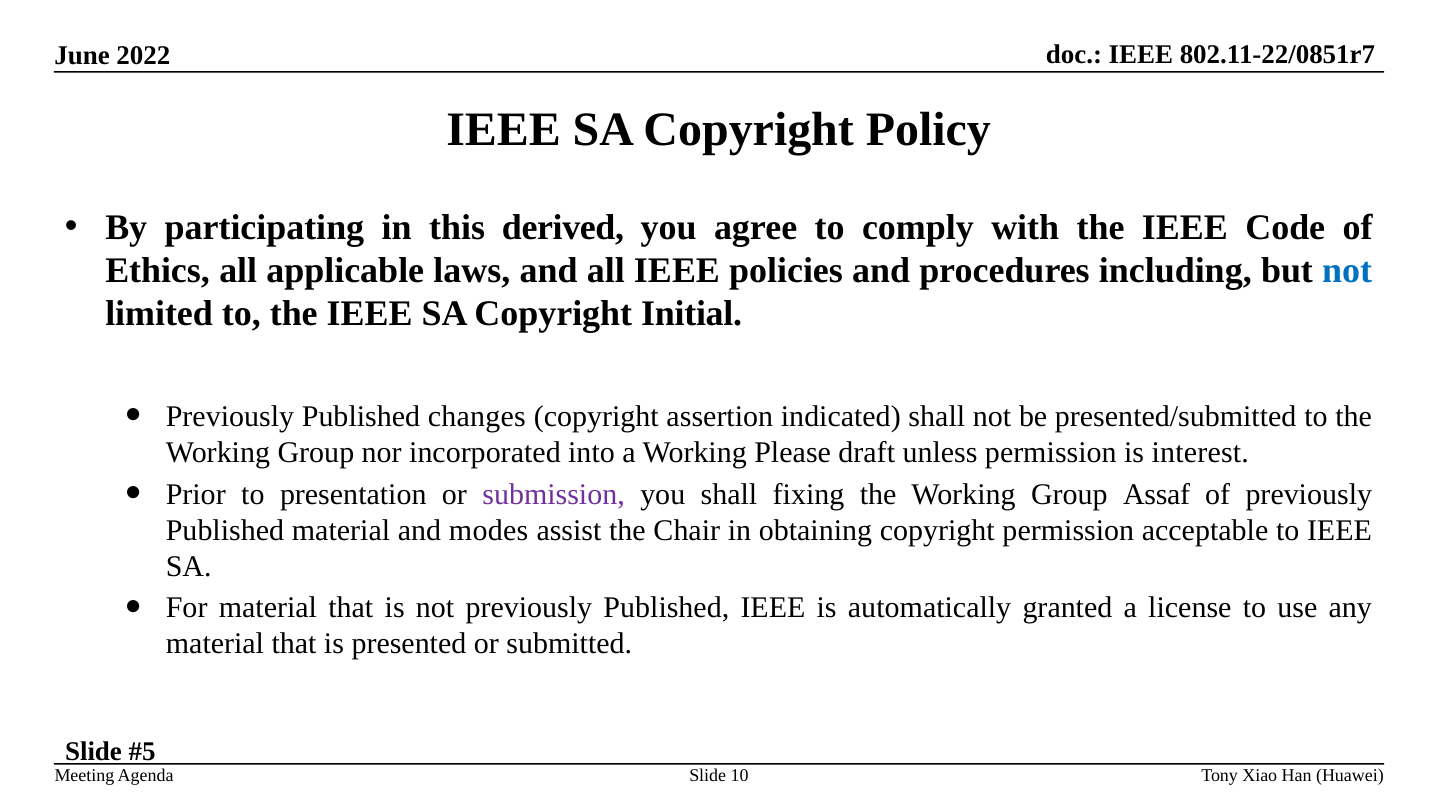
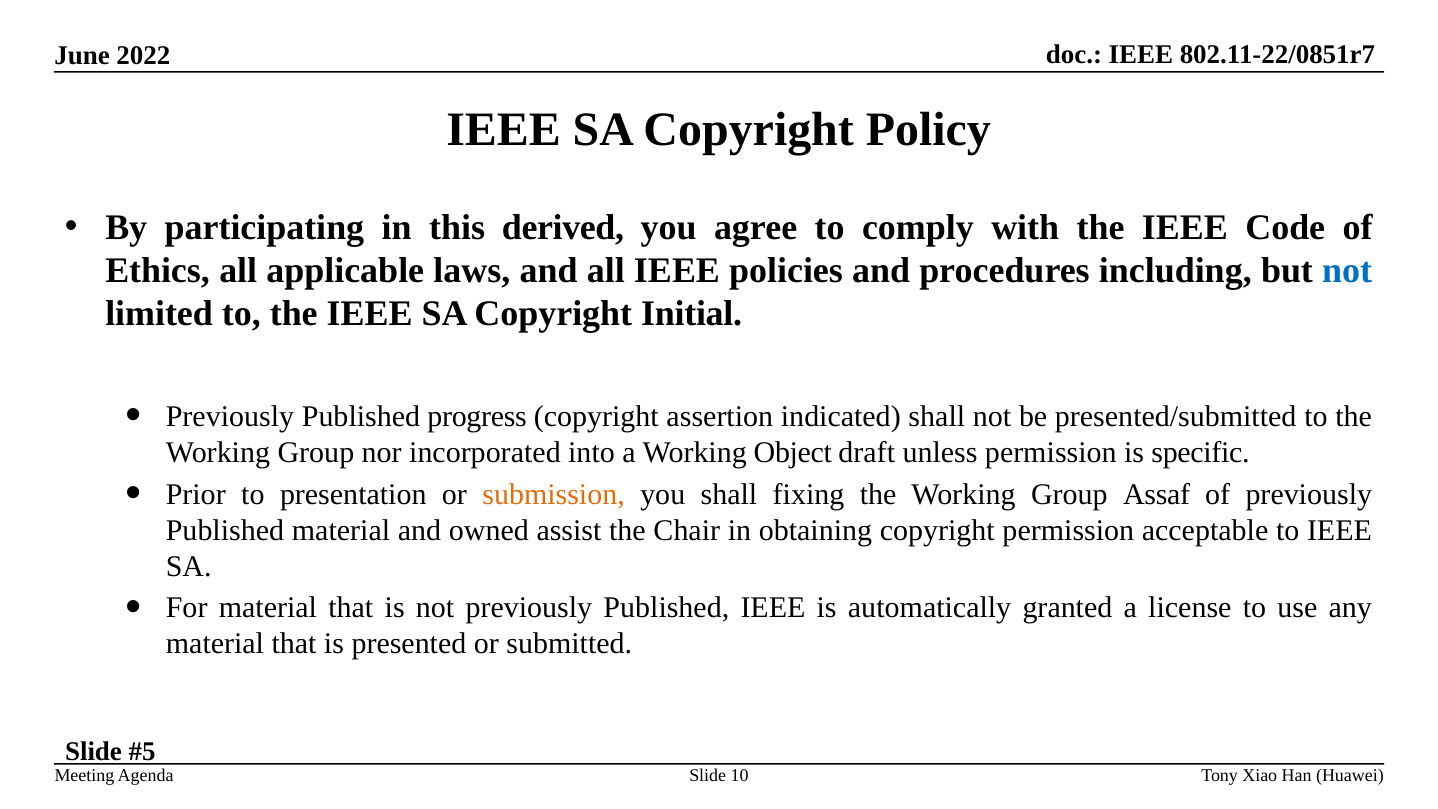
changes: changes -> progress (477, 416)
Please: Please -> Object (793, 452)
interest: interest -> specific (1201, 452)
submission colour: purple -> orange (554, 494)
modes: modes -> owned (489, 530)
